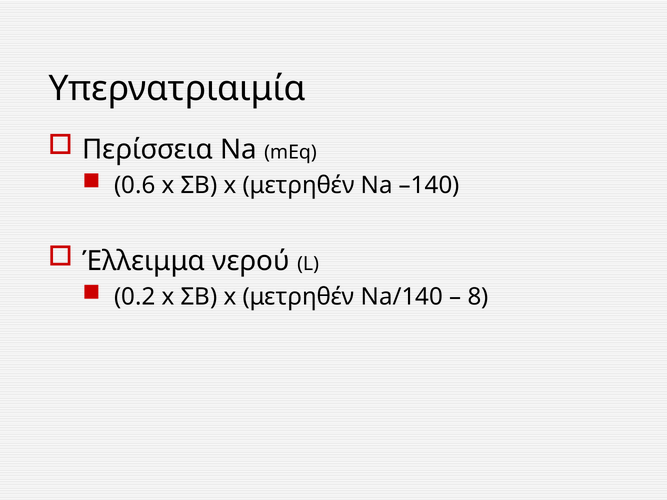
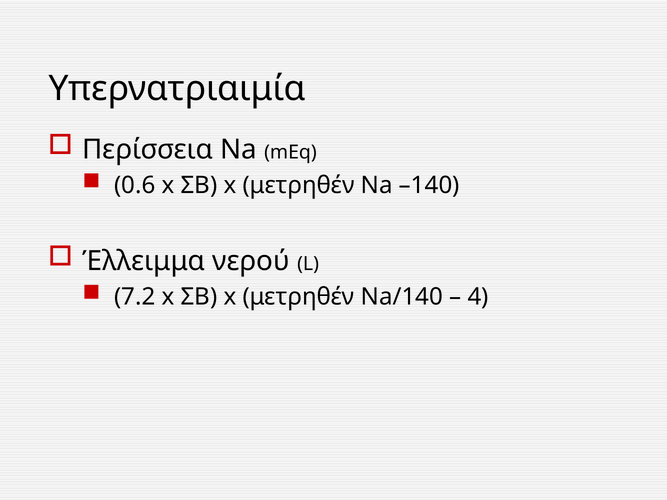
0.2: 0.2 -> 7.2 (135, 297)
8: 8 -> 4 (478, 297)
